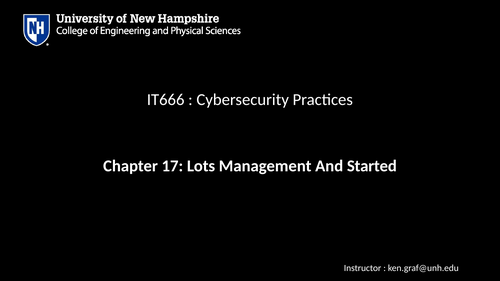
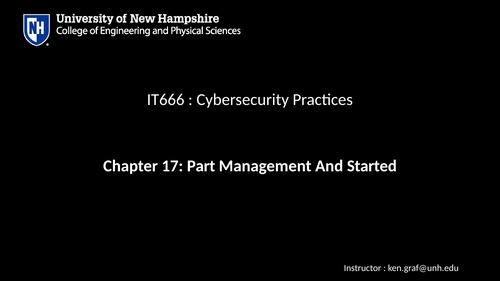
Lots: Lots -> Part (201, 166)
